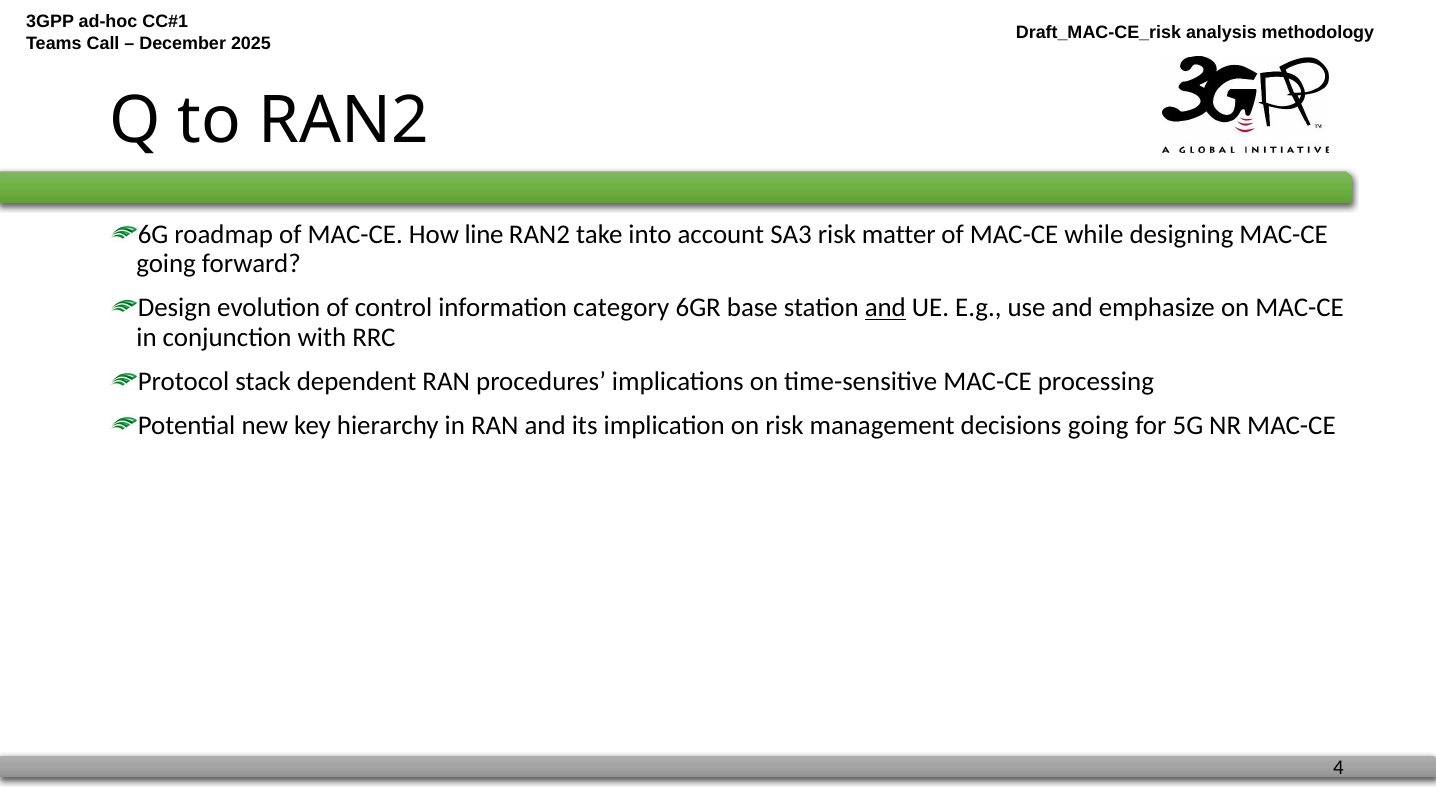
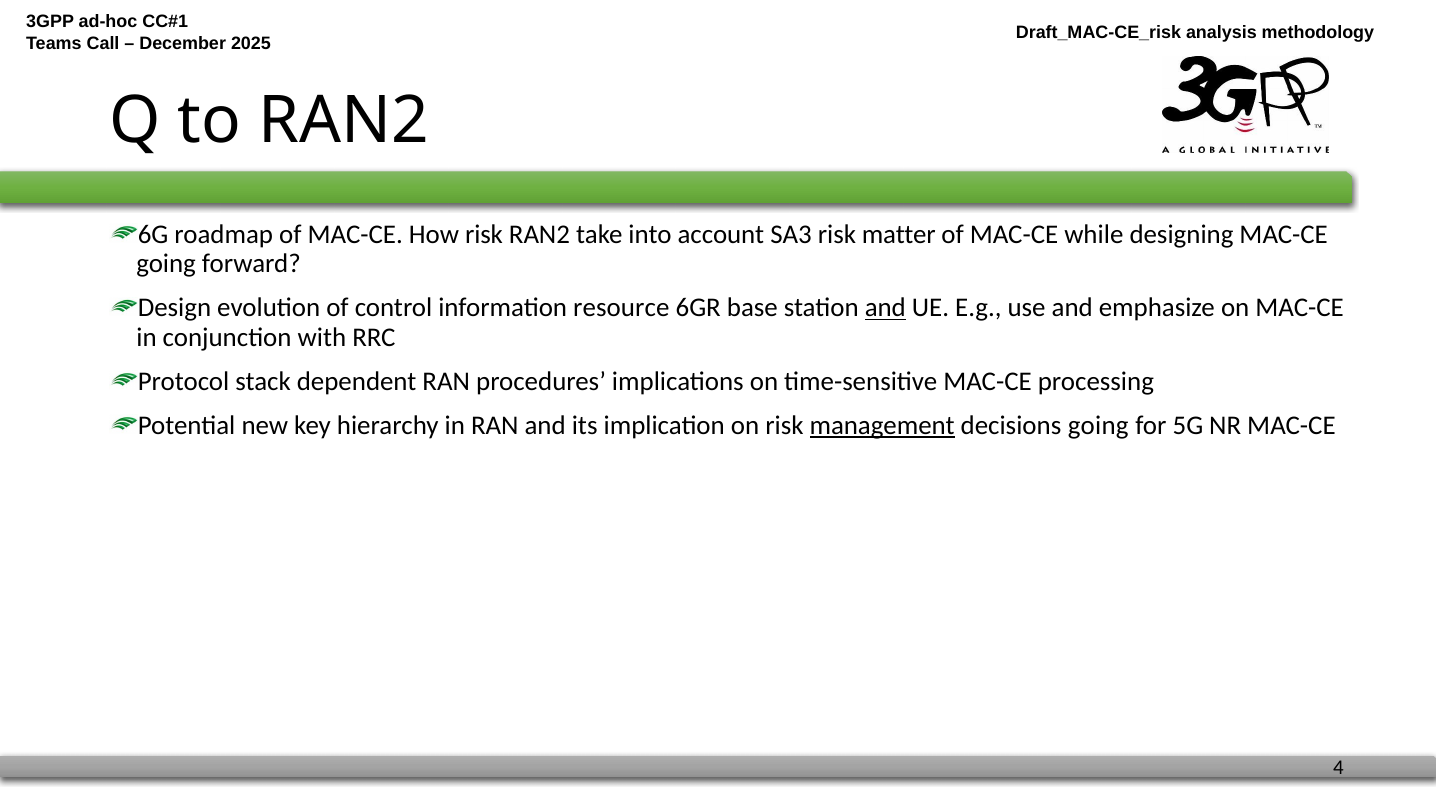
How line: line -> risk (484, 235)
category: category -> resource (621, 308)
management underline: none -> present (882, 425)
